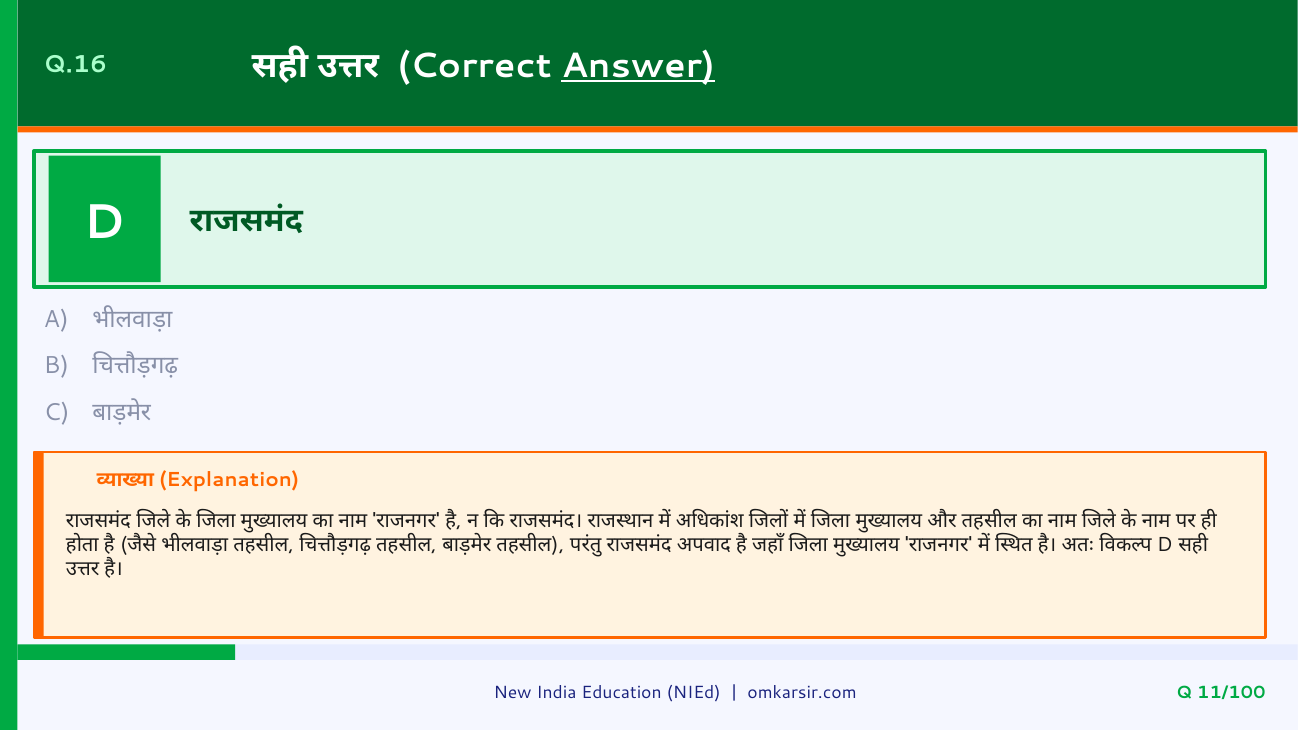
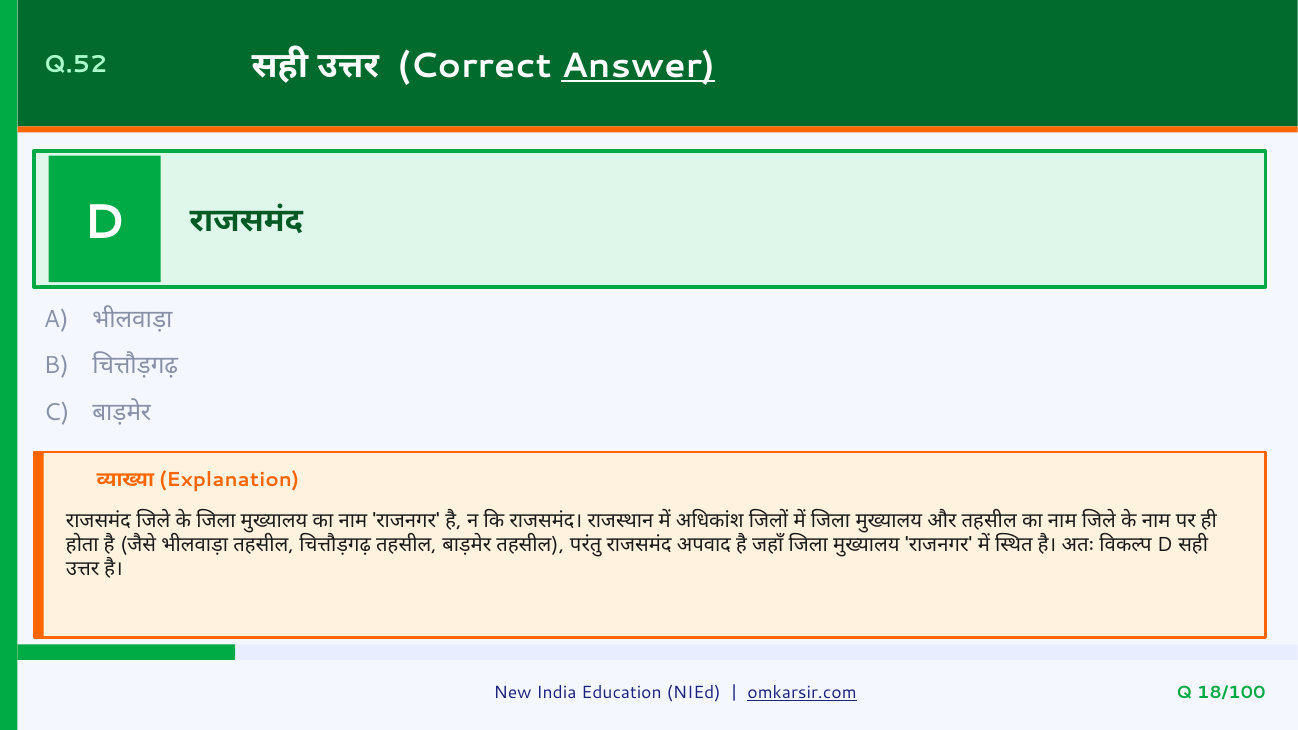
Q.16: Q.16 -> Q.52 (75, 64)
omkarsir.com underline: none -> present (802, 693)
11/100: 11/100 -> 18/100 (1231, 693)
